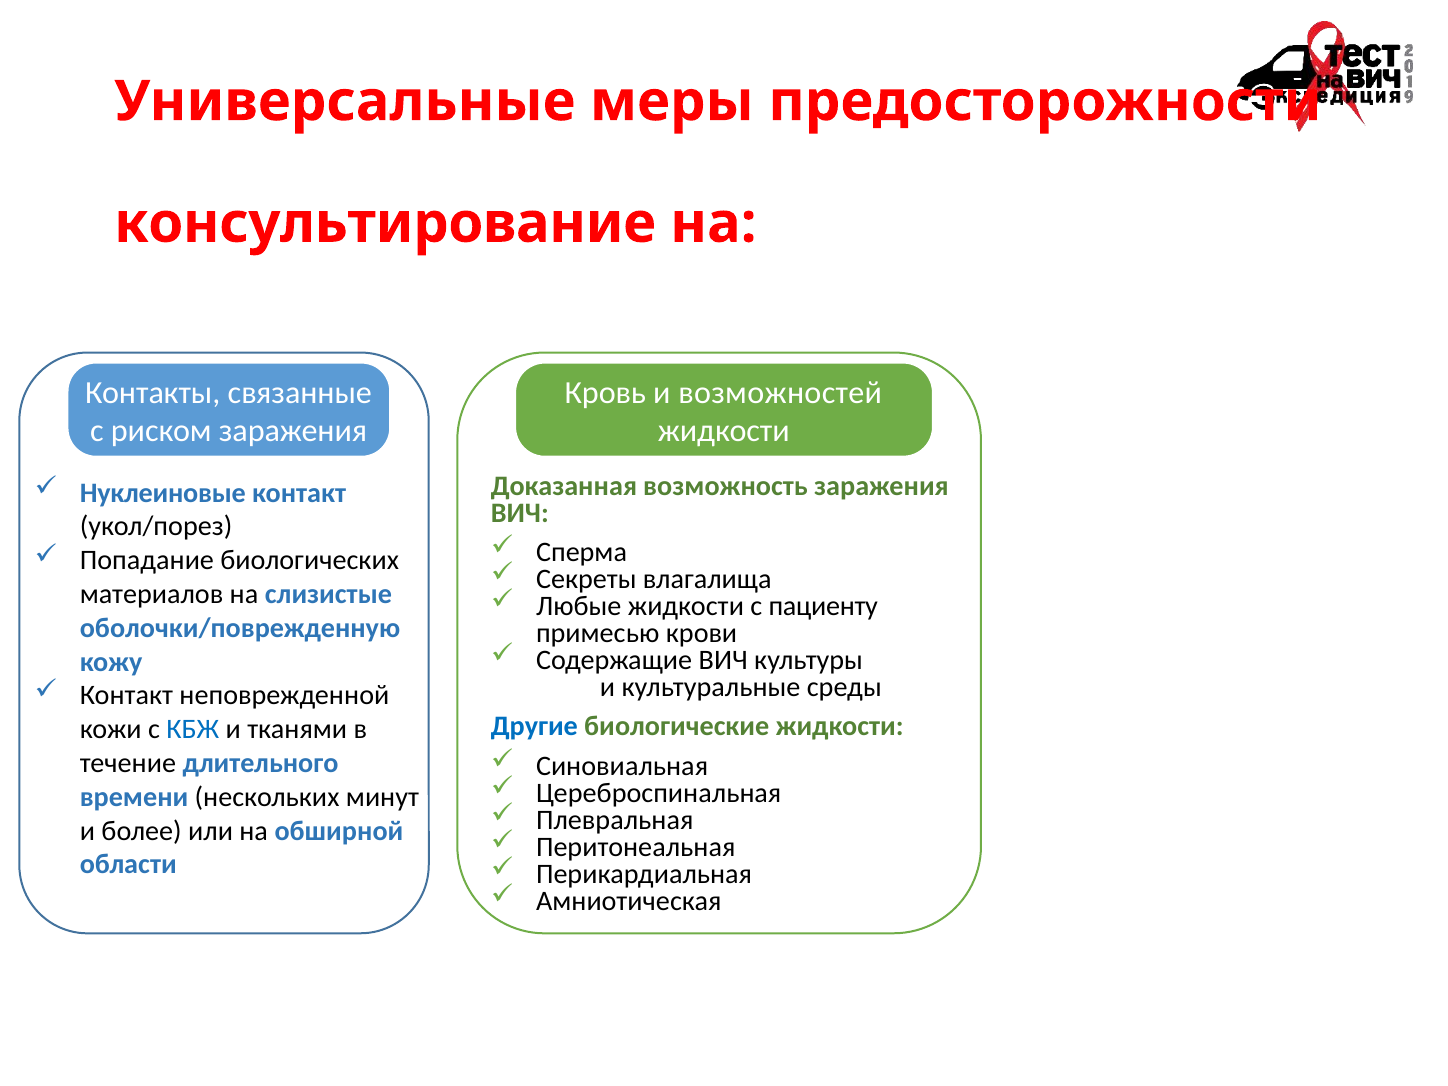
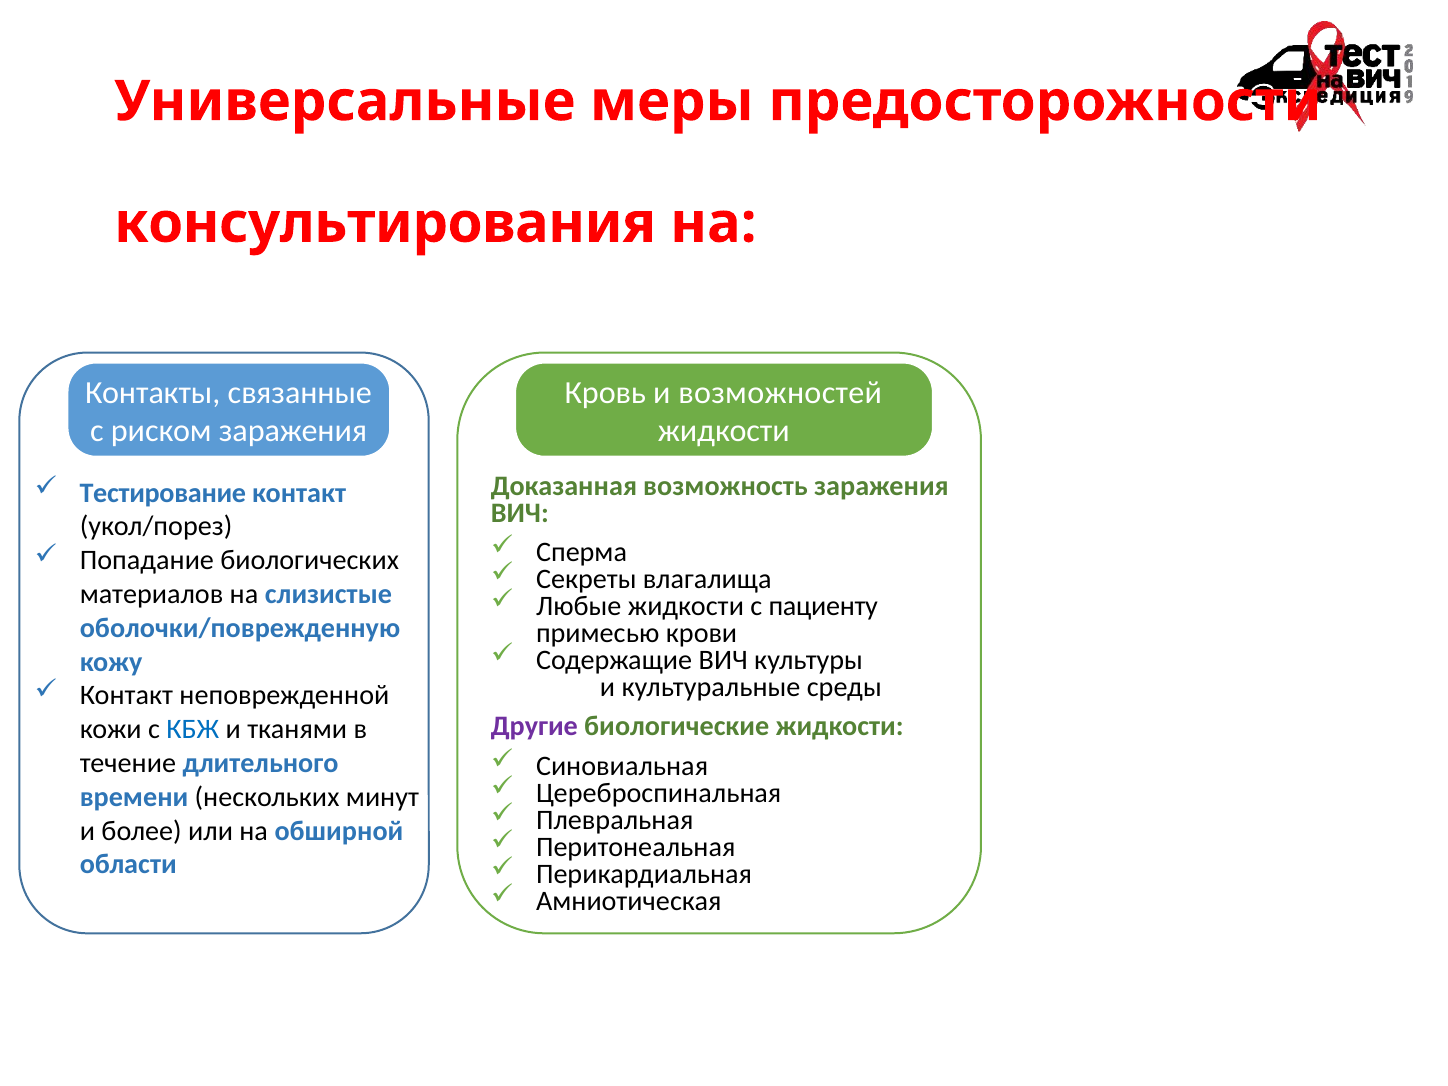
консультирование: консультирование -> консультирования (385, 223)
Нуклеиновые: Нуклеиновые -> Тестирование (163, 493)
Другие colour: blue -> purple (534, 727)
